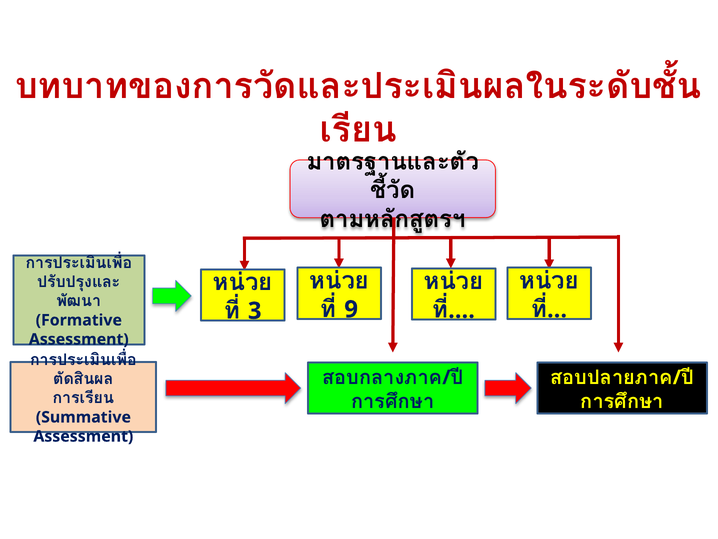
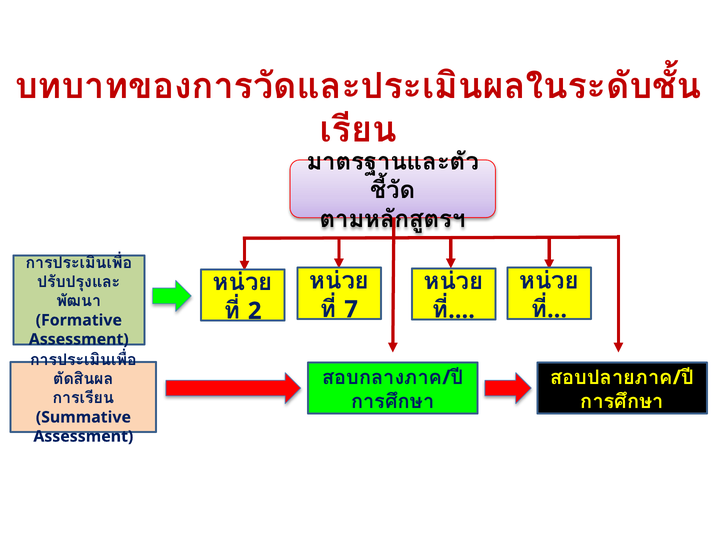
9: 9 -> 7 (351, 309)
3: 3 -> 2 (255, 311)
